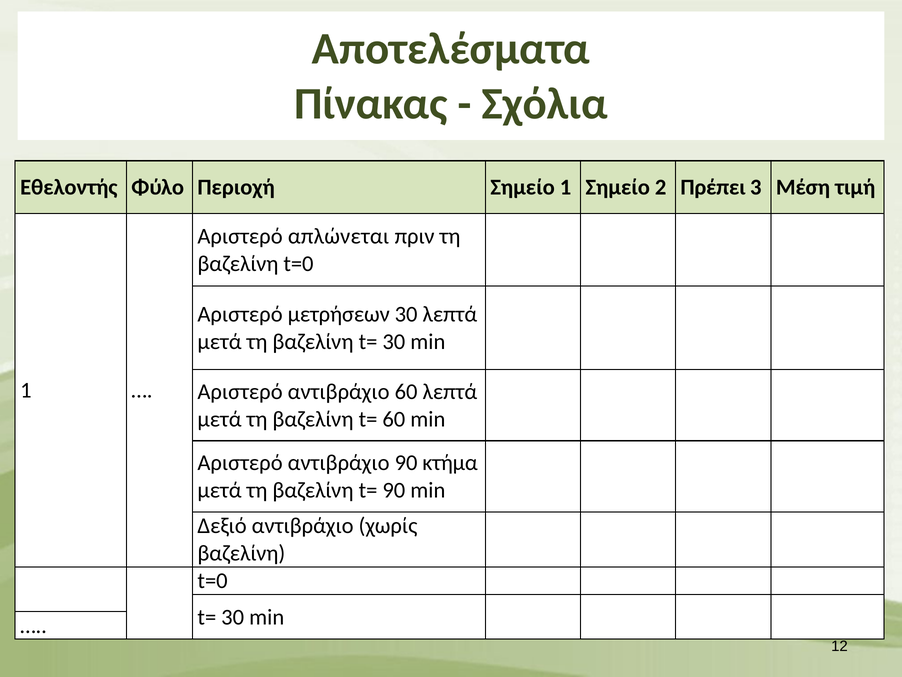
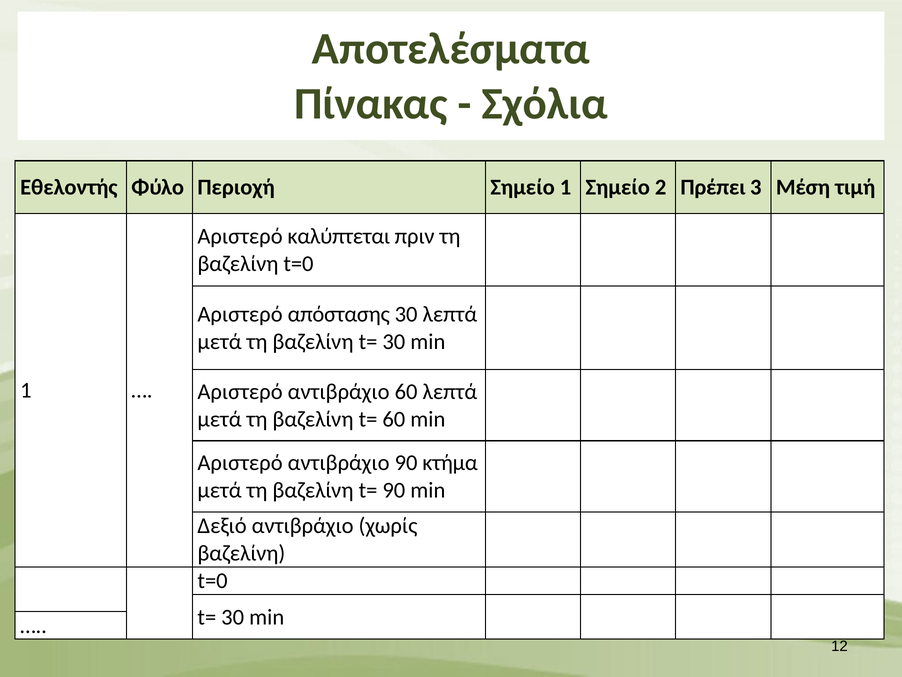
απλώνεται: απλώνεται -> καλύπτεται (339, 236)
μετρήσεων: μετρήσεων -> απόστασης (339, 314)
